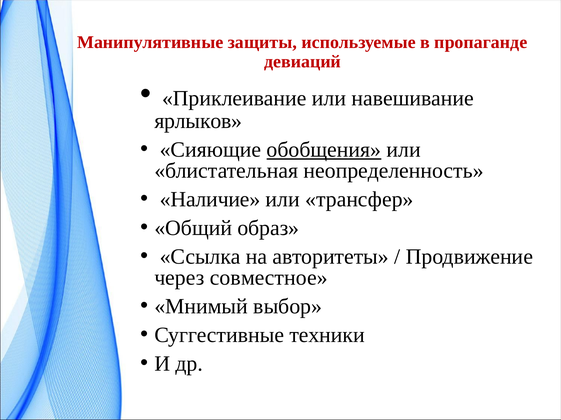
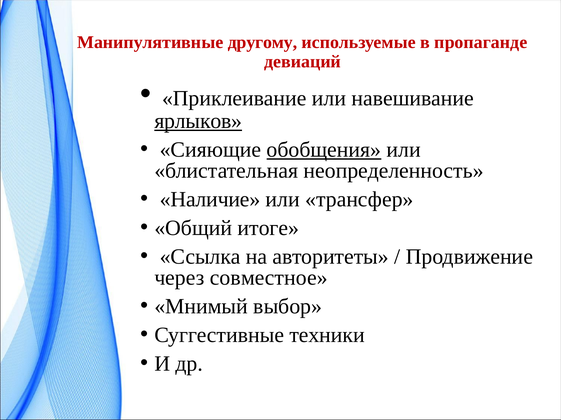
защиты: защиты -> другому (262, 42)
ярлыков underline: none -> present (198, 121)
образ: образ -> итоге (268, 228)
